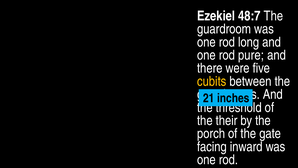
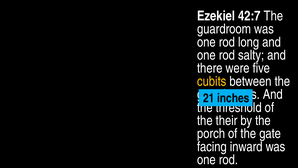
48:7: 48:7 -> 42:7 (249, 16)
pure: pure -> salty (251, 55)
